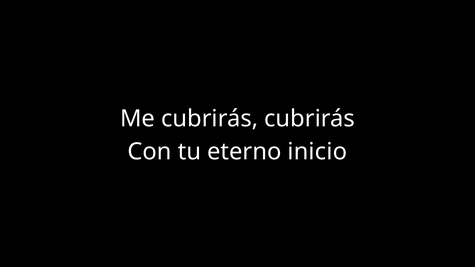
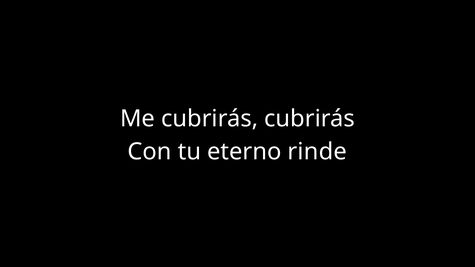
inicio: inicio -> rinde (317, 152)
